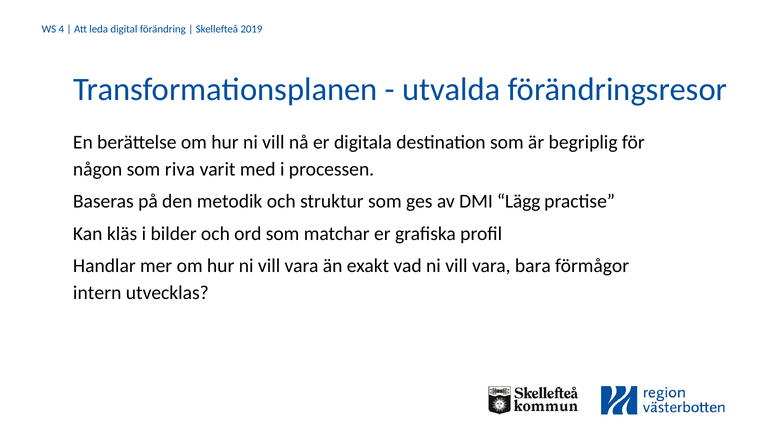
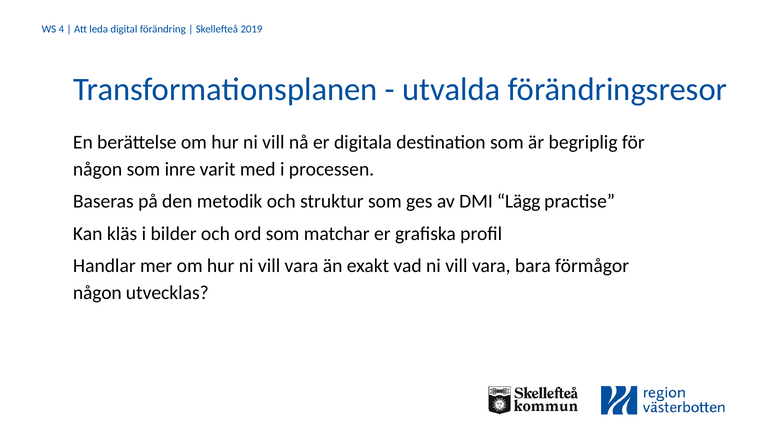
riva: riva -> inre (180, 169)
intern: intern -> någon (97, 292)
